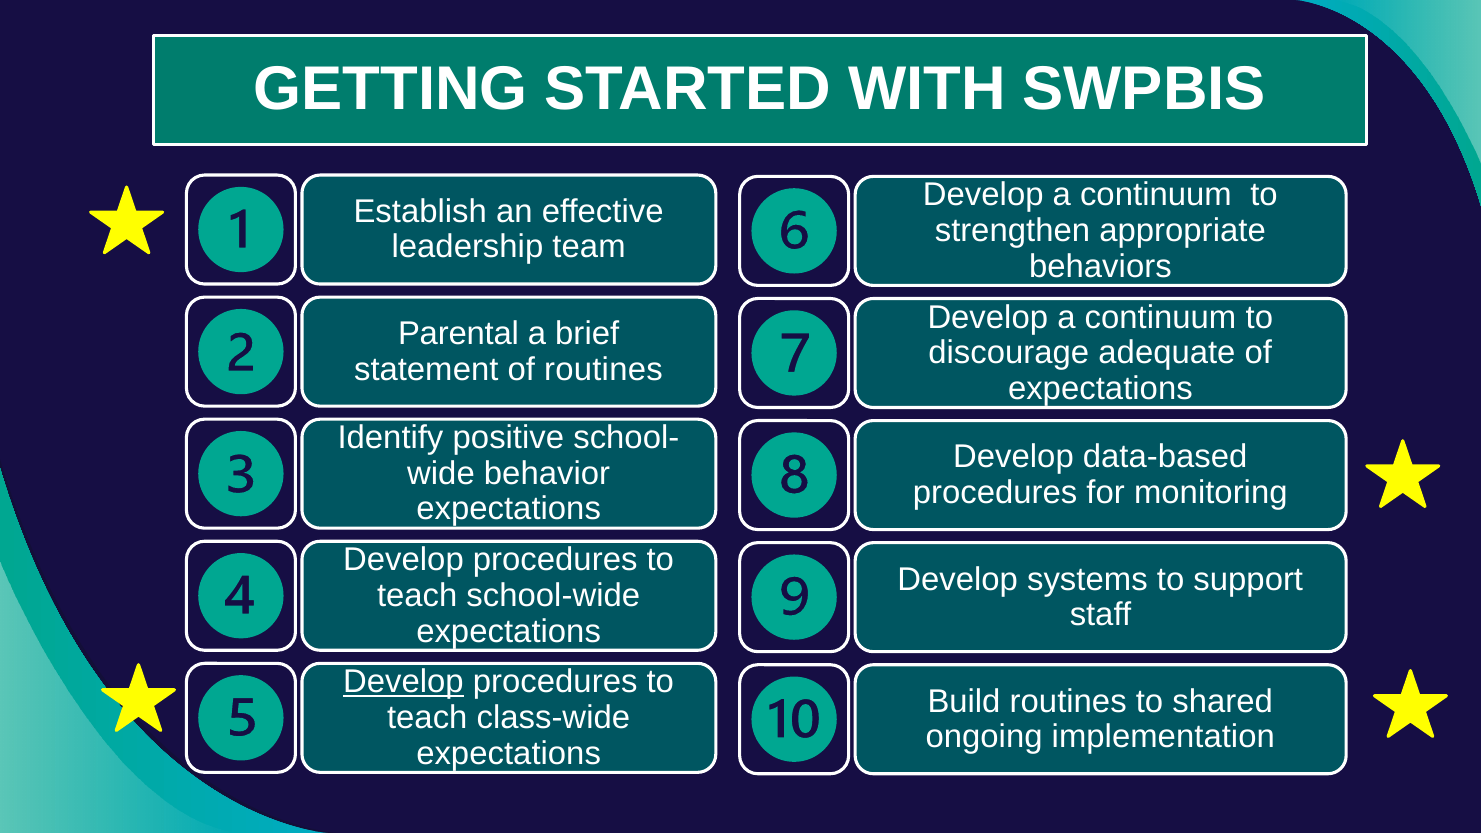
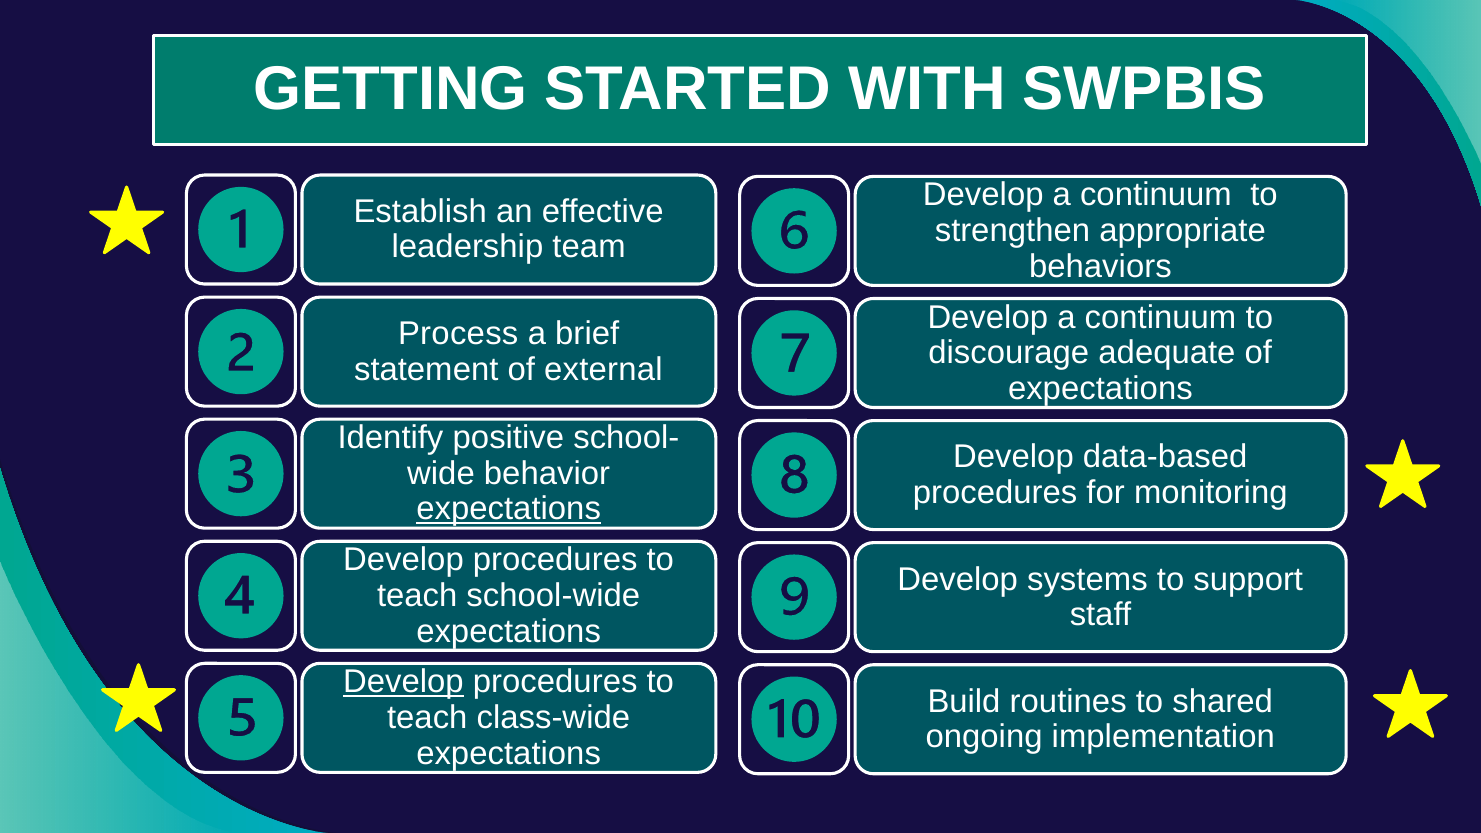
Parental: Parental -> Process (458, 334)
of routines: routines -> external (603, 369)
expectations underline: none -> present (509, 509)
